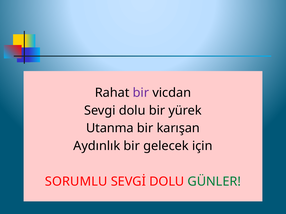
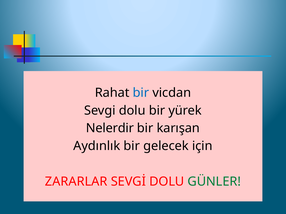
bir colour: purple -> blue (141, 93)
Utanma: Utanma -> Nelerdir (110, 129)
SORUMLU: SORUMLU -> ZARARLAR (76, 182)
